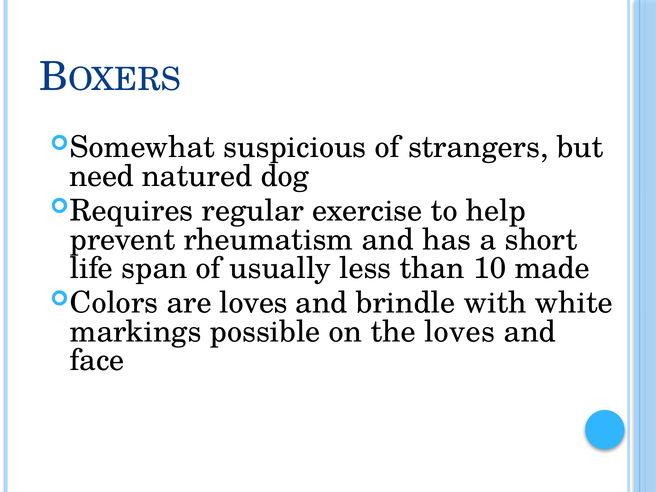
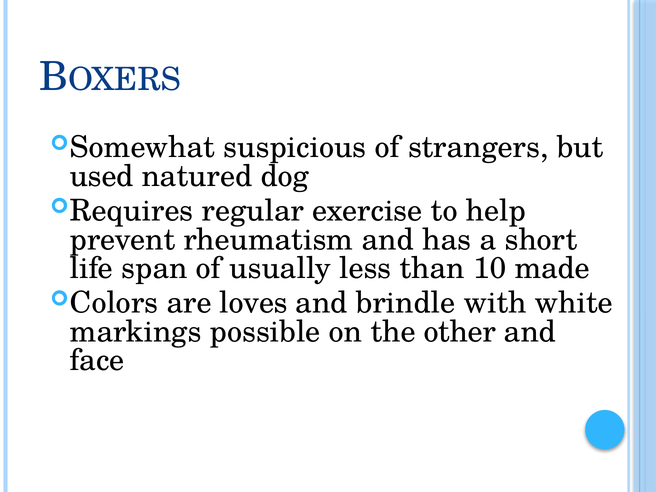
need: need -> used (102, 176)
the loves: loves -> other (460, 332)
